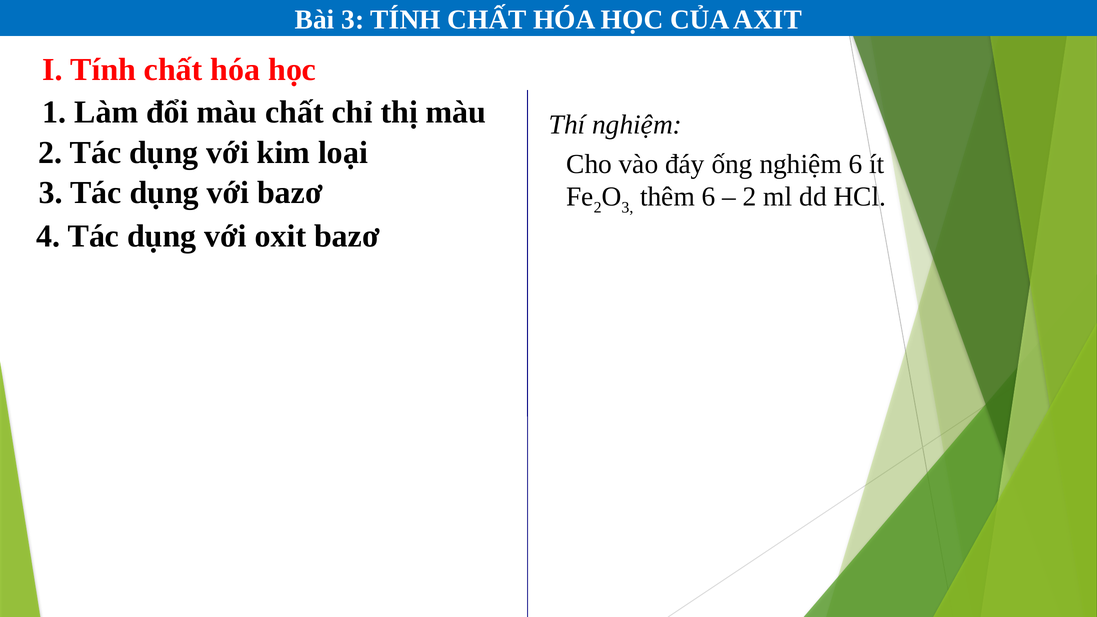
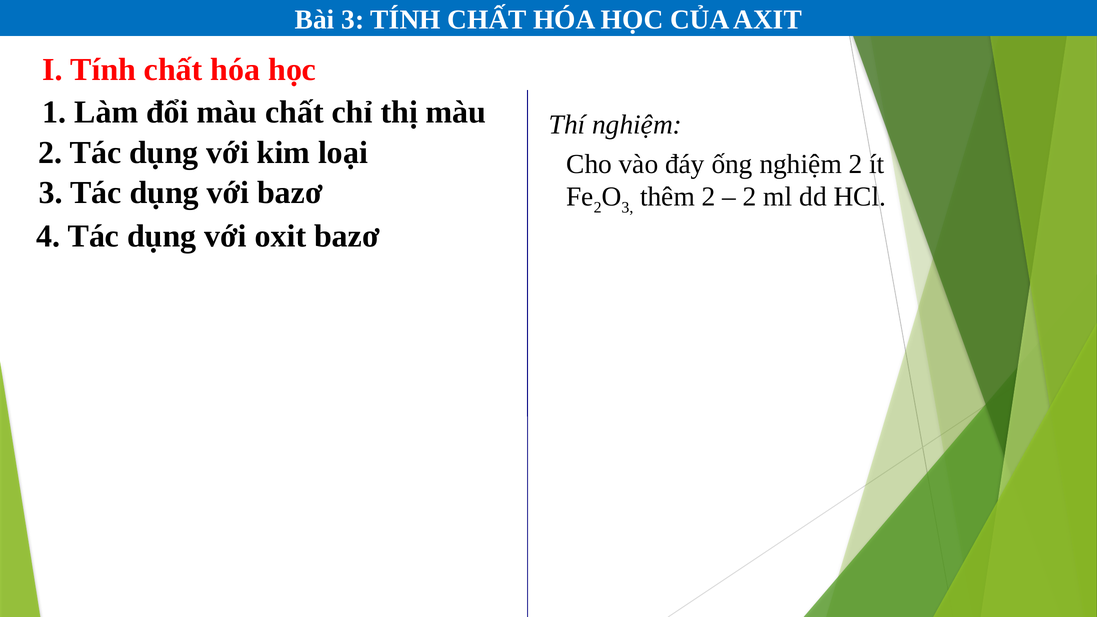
nghiệm 6: 6 -> 2 (855, 164)
thêm 6: 6 -> 2 (709, 197)
